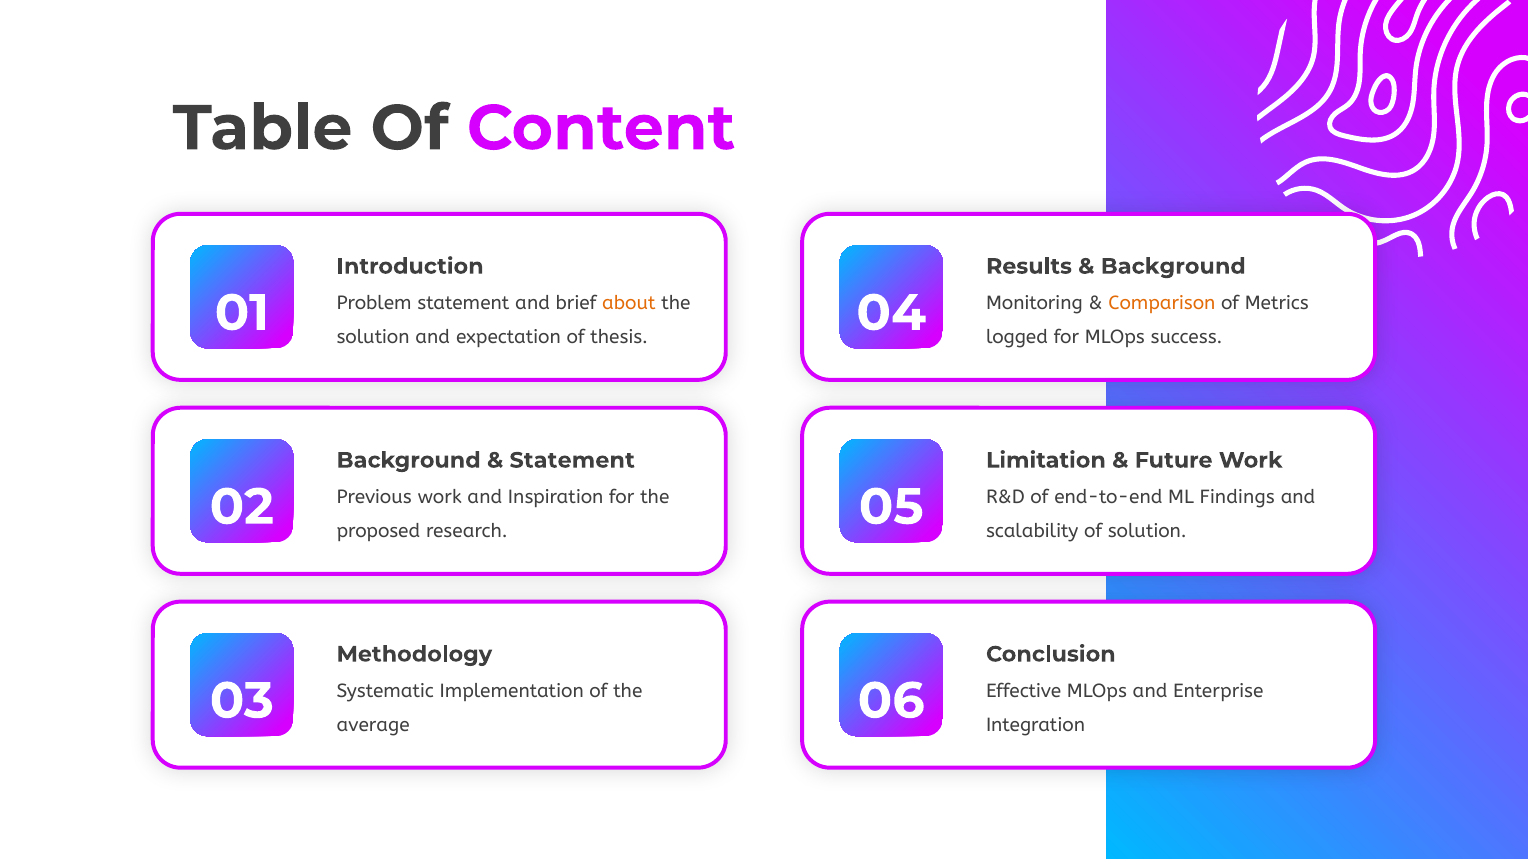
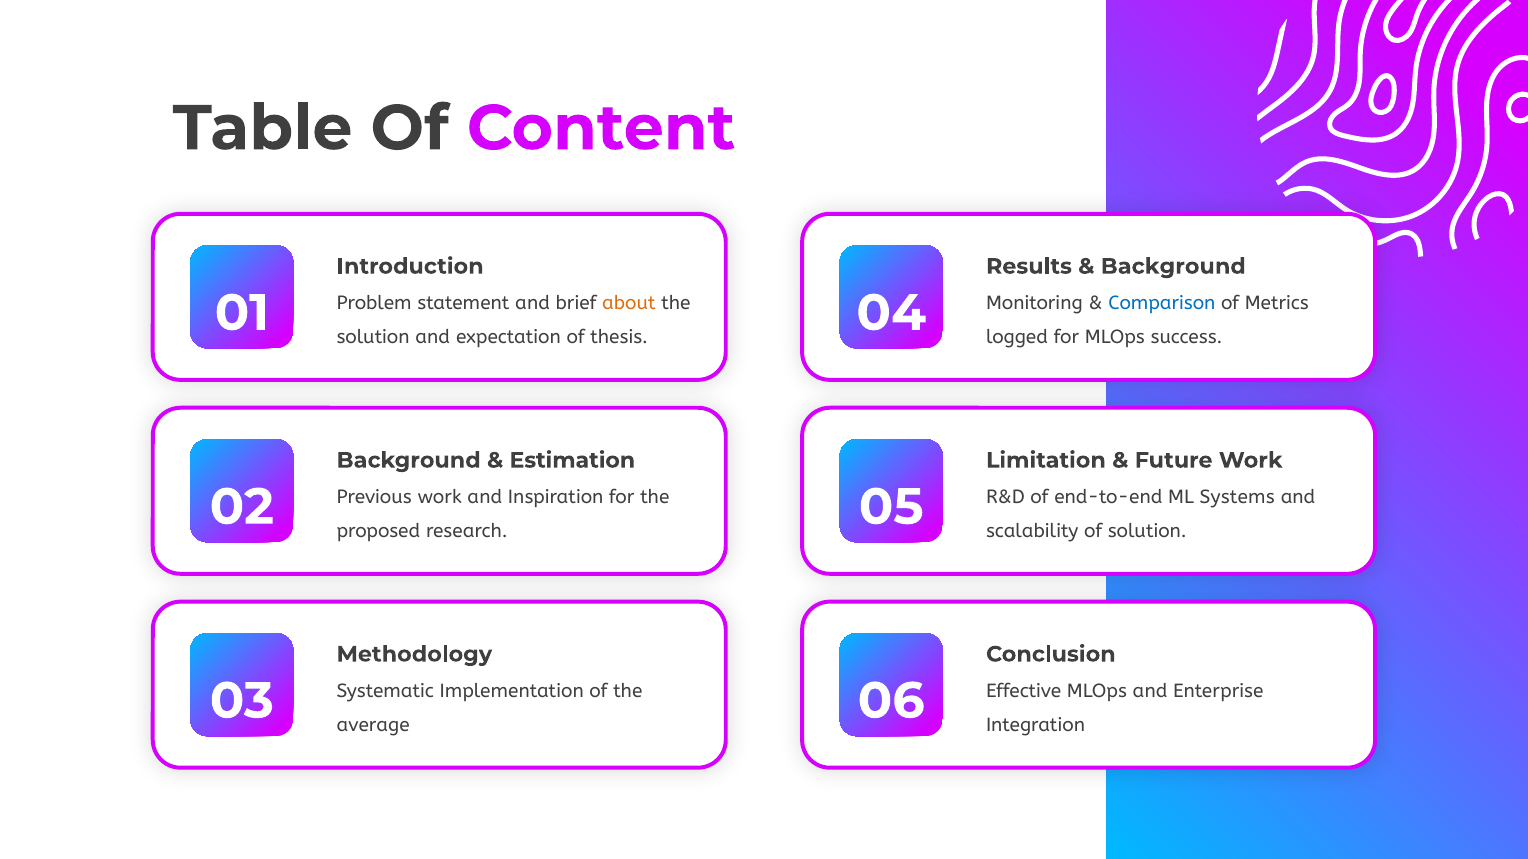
Comparison colour: orange -> blue (1162, 303)
Statement: Statement -> Estimation (572, 461)
Findings: Findings -> Systems (1237, 498)
